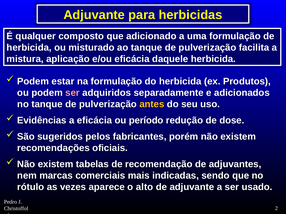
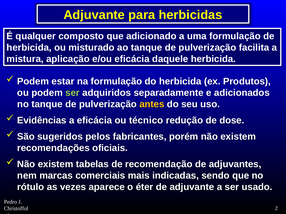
ser colour: pink -> light green (73, 93)
período: período -> técnico (146, 121)
alto: alto -> éter (145, 187)
